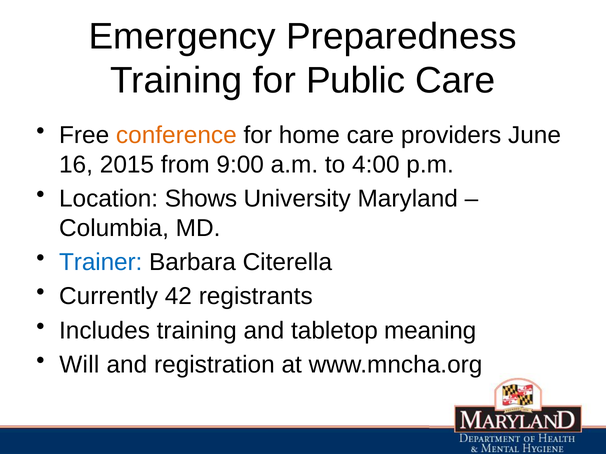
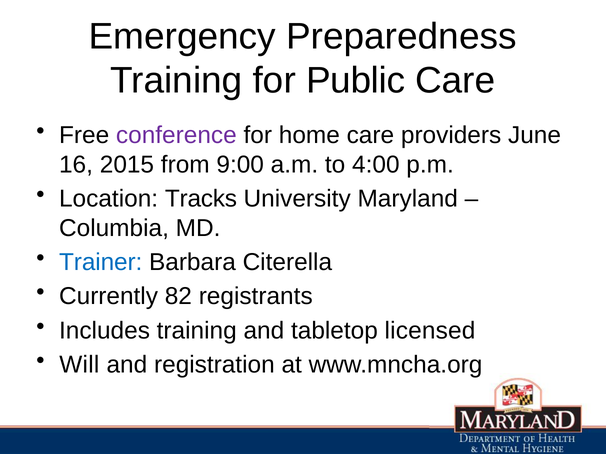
conference colour: orange -> purple (176, 136)
Shows: Shows -> Tracks (201, 199)
42: 42 -> 82 (178, 297)
meaning: meaning -> licensed (430, 331)
